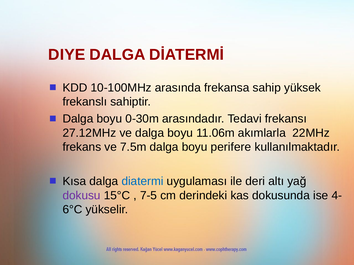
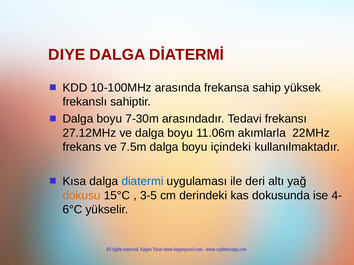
0-30m: 0-30m -> 7-30m (142, 119)
perifere: perifere -> içindeki (231, 147)
dokusu colour: purple -> orange (82, 196)
7-5: 7-5 -> 3-5 (149, 196)
